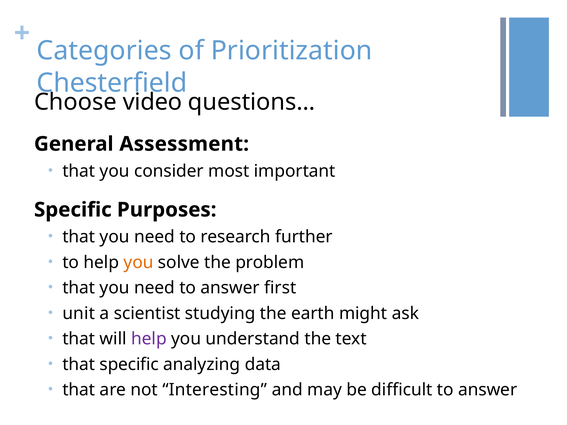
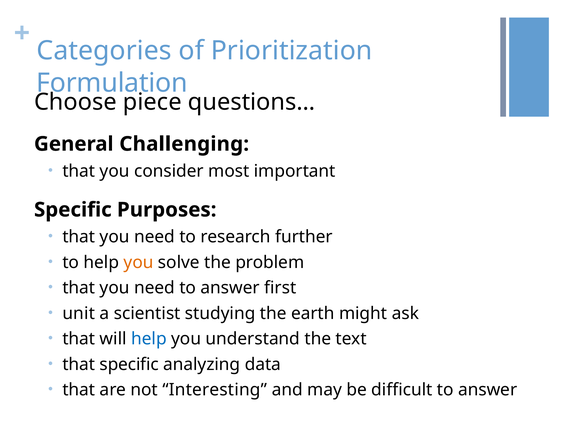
Chesterfield: Chesterfield -> Formulation (112, 83)
video: video -> piece (152, 102)
Assessment: Assessment -> Challenging (184, 144)
help colour: purple -> blue (149, 339)
